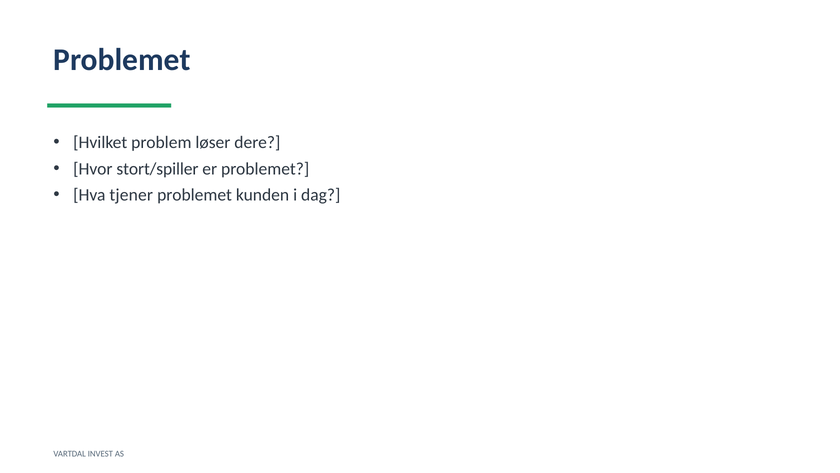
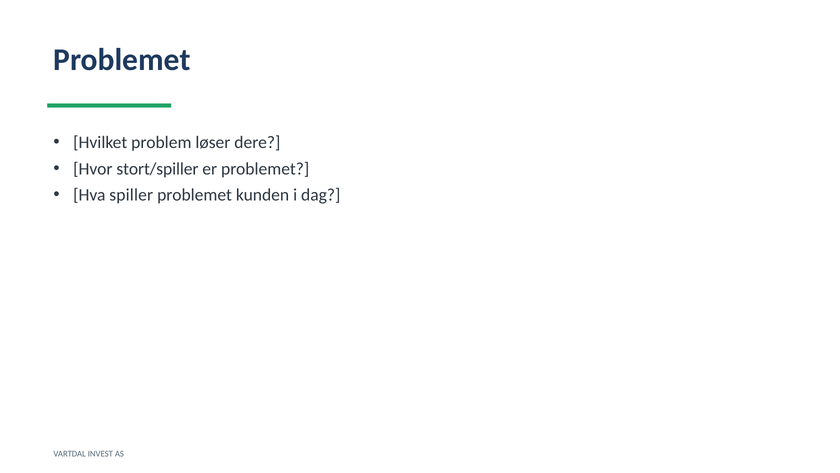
tjener: tjener -> spiller (131, 195)
